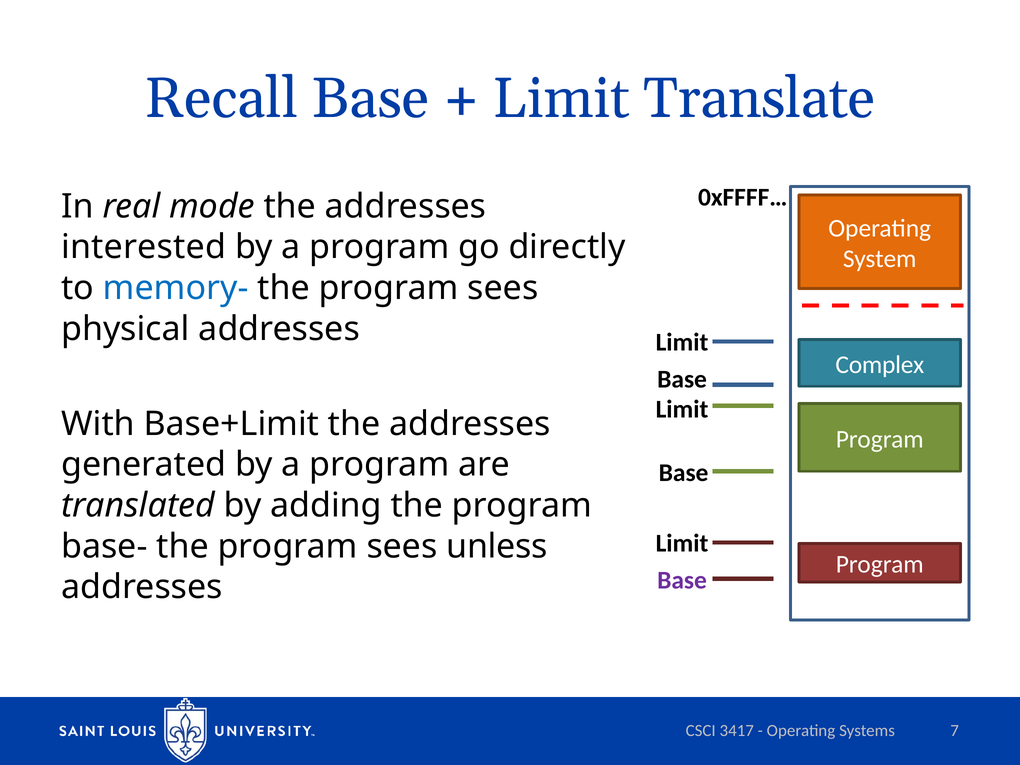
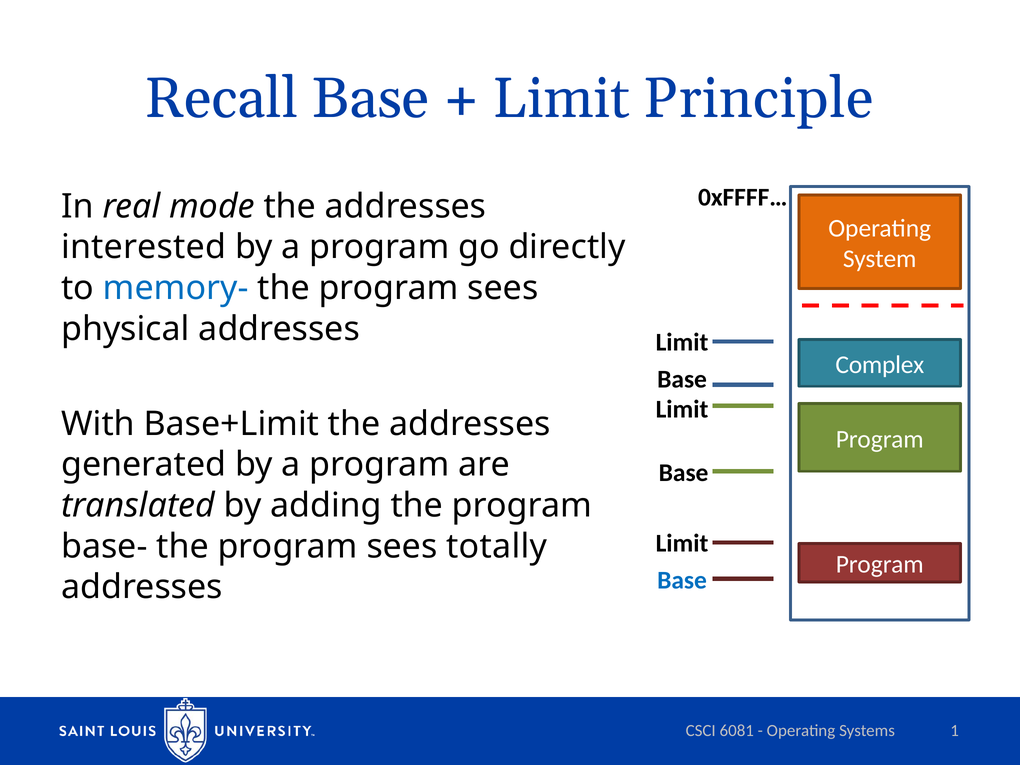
Translate: Translate -> Principle (759, 98)
unless: unless -> totally (497, 546)
Base colour: purple -> blue (682, 580)
3417: 3417 -> 6081 (737, 730)
7: 7 -> 1 (955, 730)
